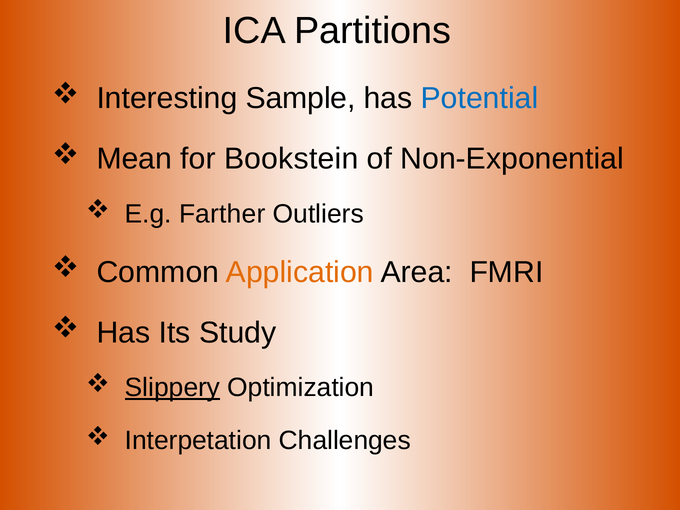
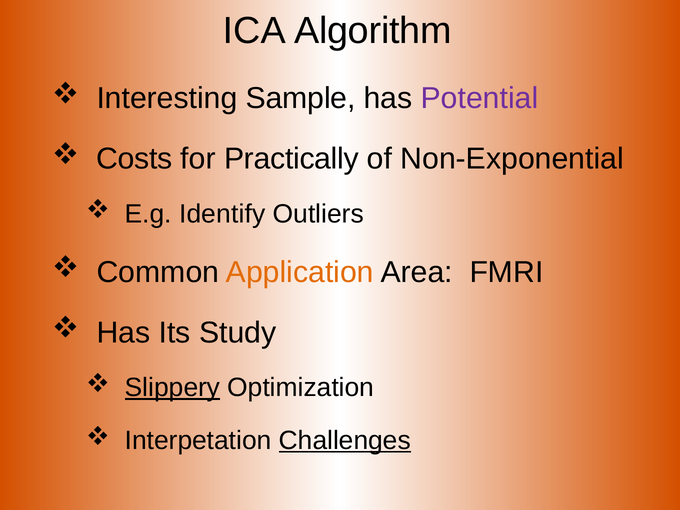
Partitions: Partitions -> Algorithm (373, 31)
Potential colour: blue -> purple (480, 98)
Mean: Mean -> Costs (134, 159)
Bookstein: Bookstein -> Practically (291, 159)
Farther: Farther -> Identify (222, 214)
Challenges underline: none -> present (345, 441)
